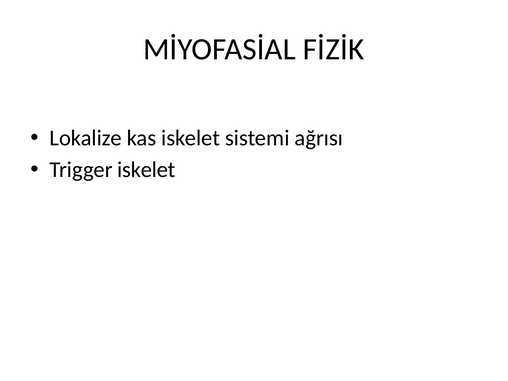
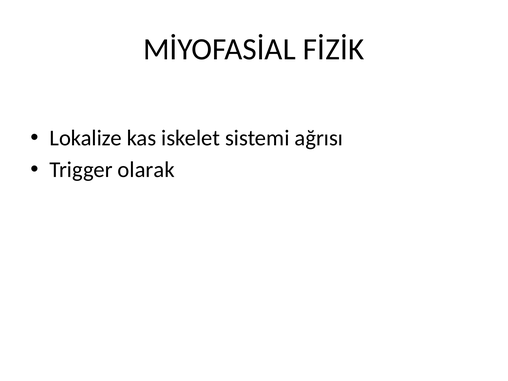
Trigger iskelet: iskelet -> olarak (146, 170)
